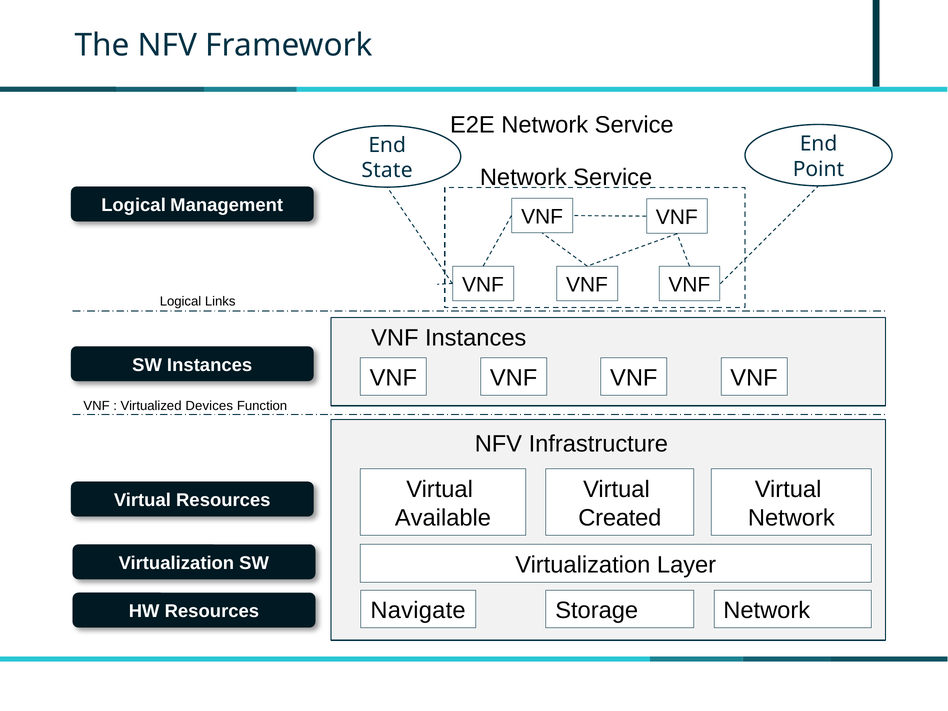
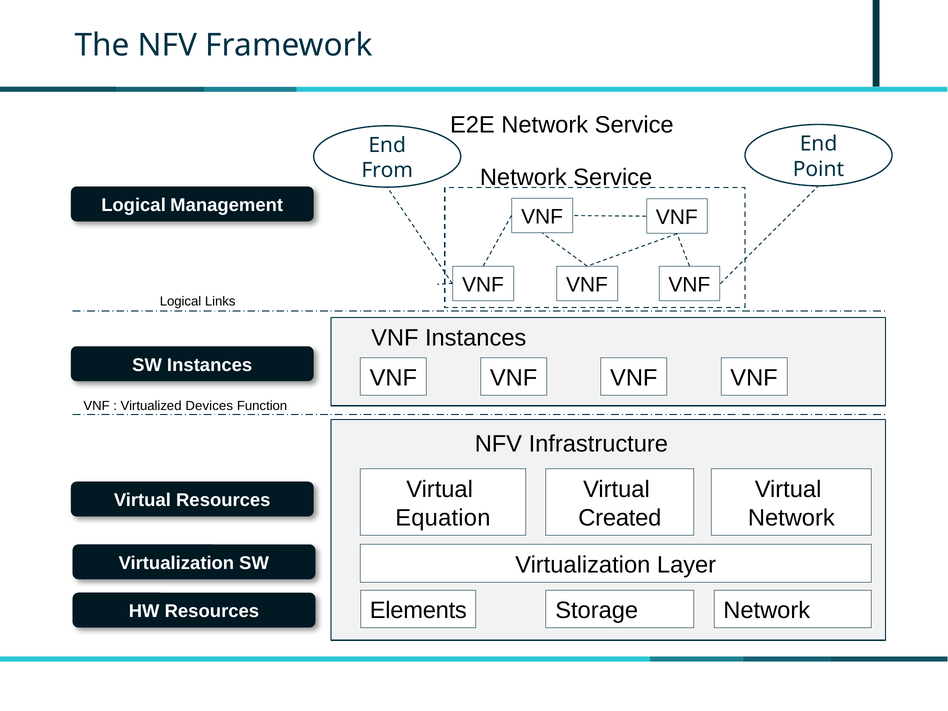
State: State -> From (387, 171)
Available: Available -> Equation (443, 518)
Navigate: Navigate -> Elements (418, 611)
